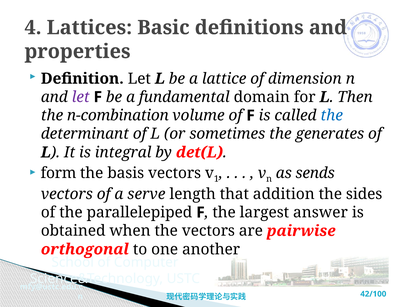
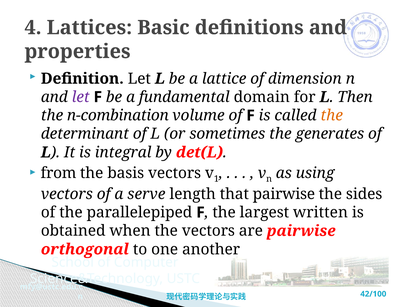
the colour: blue -> orange (332, 115)
form: form -> from (58, 173)
sends: sends -> using (315, 173)
that addition: addition -> pairwise (284, 194)
answer: answer -> written (320, 212)
